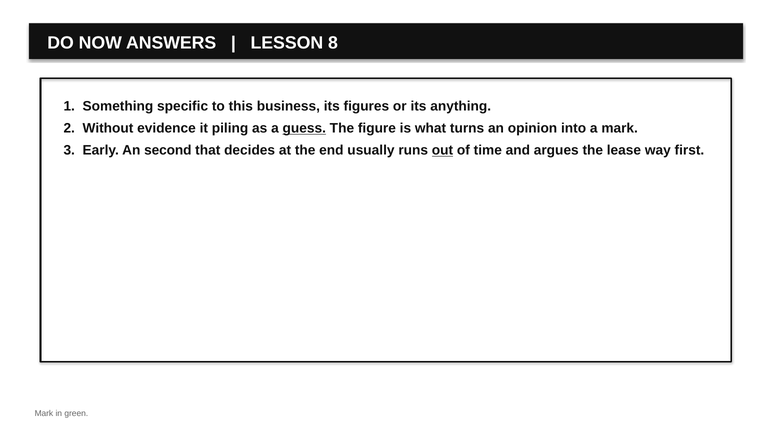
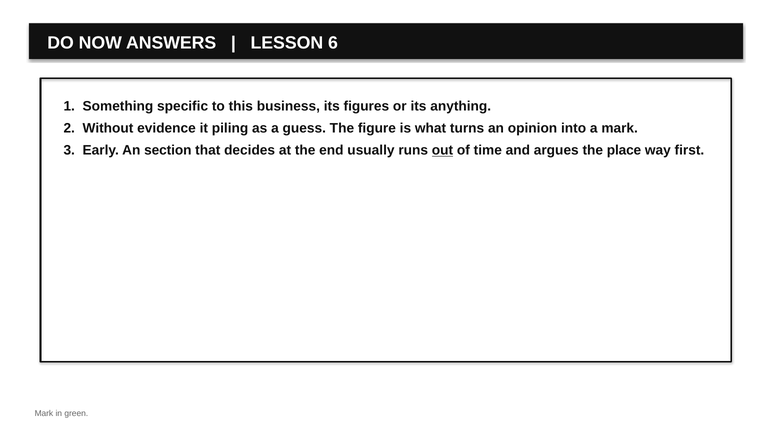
8: 8 -> 6 (333, 43)
guess underline: present -> none (304, 128)
second: second -> section (168, 150)
lease: lease -> place (624, 150)
